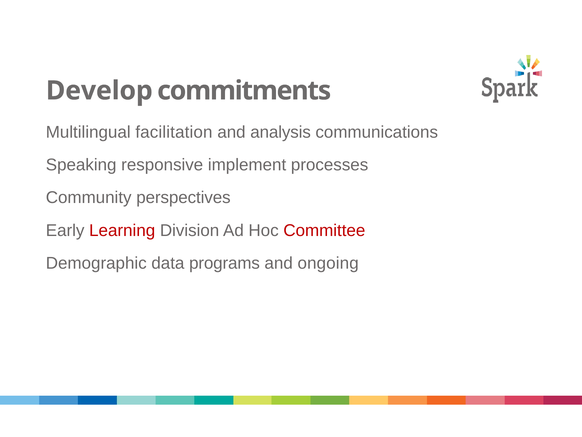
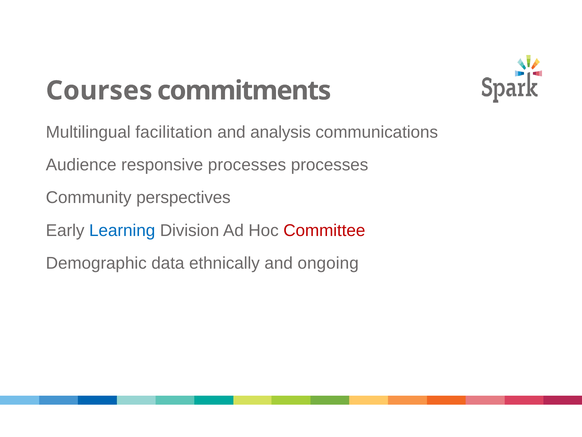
Develop: Develop -> Courses (99, 91)
Speaking: Speaking -> Audience (81, 165)
responsive implement: implement -> processes (247, 165)
Learning colour: red -> blue (122, 230)
programs: programs -> ethnically (224, 263)
